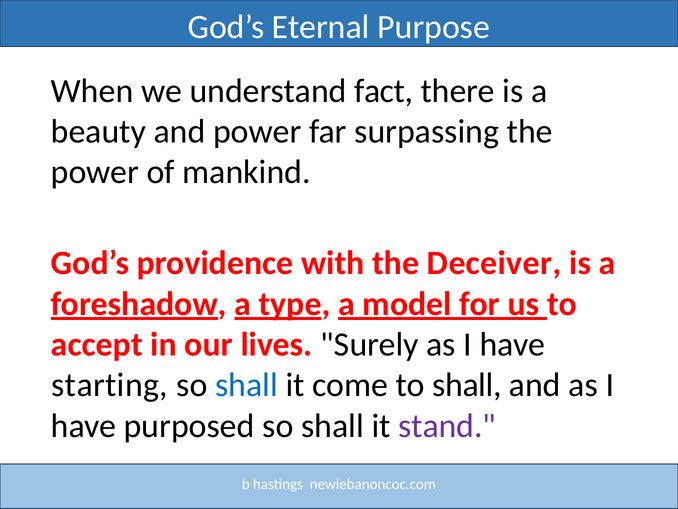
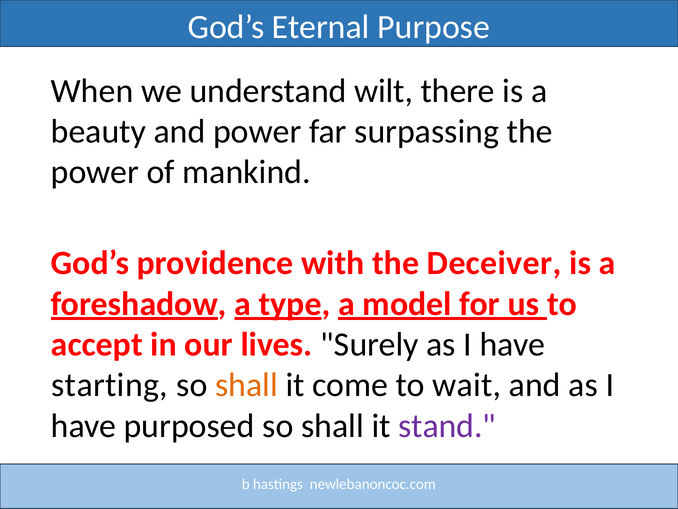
fact: fact -> wilt (384, 91)
shall colour: blue -> orange (247, 385)
to shall: shall -> wait (467, 385)
